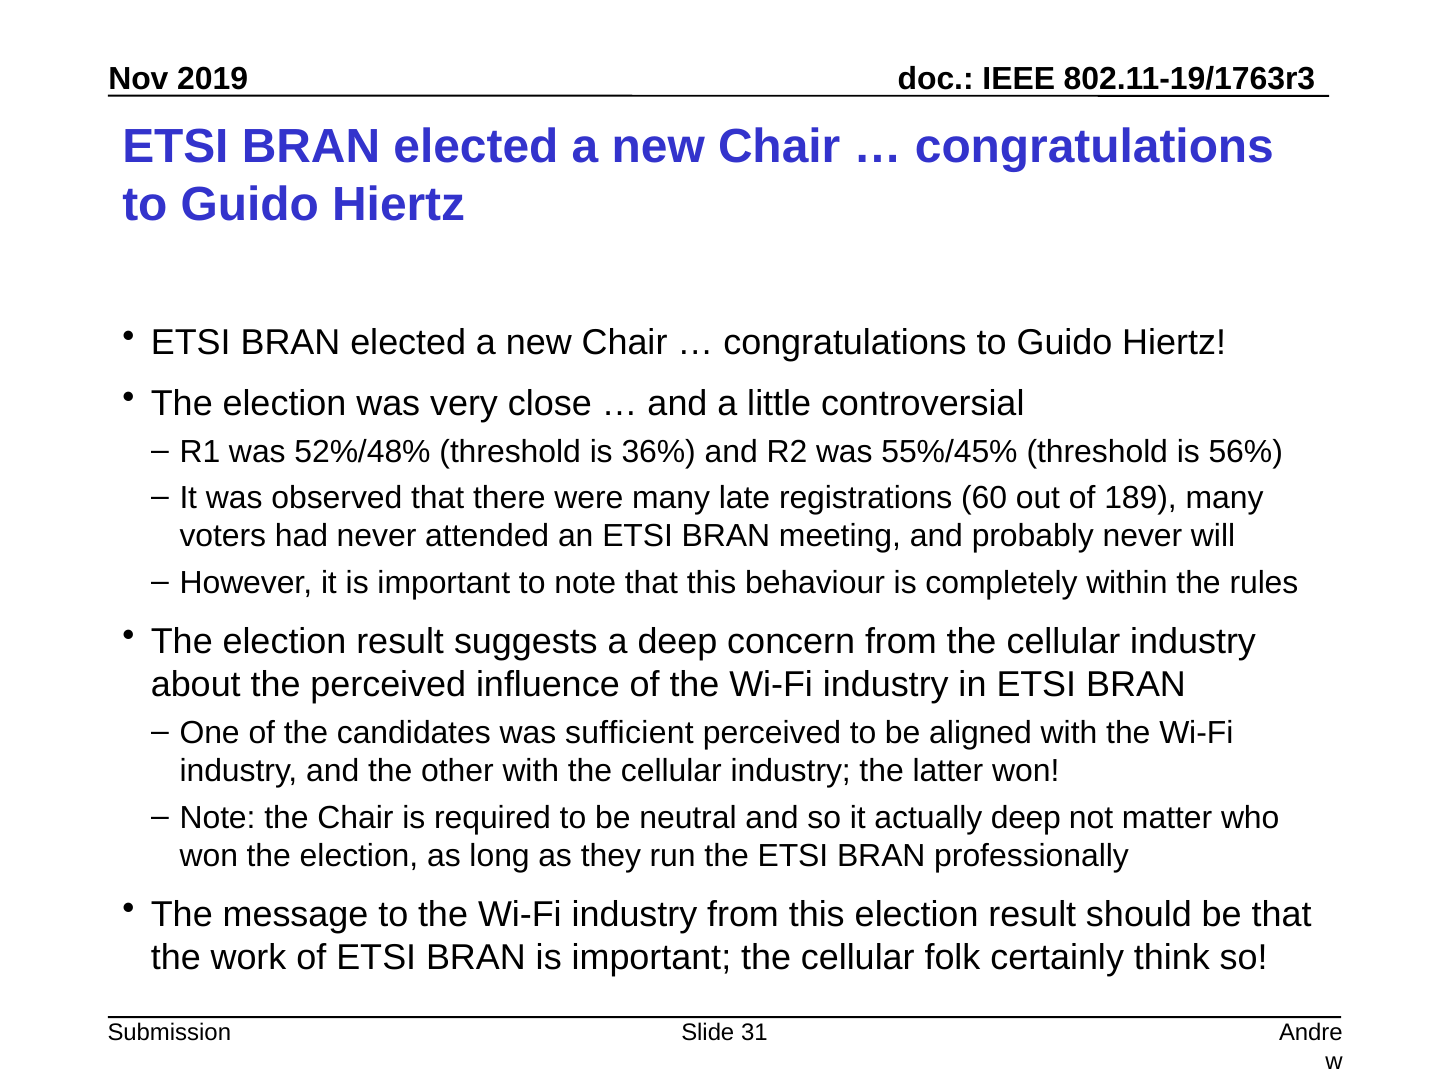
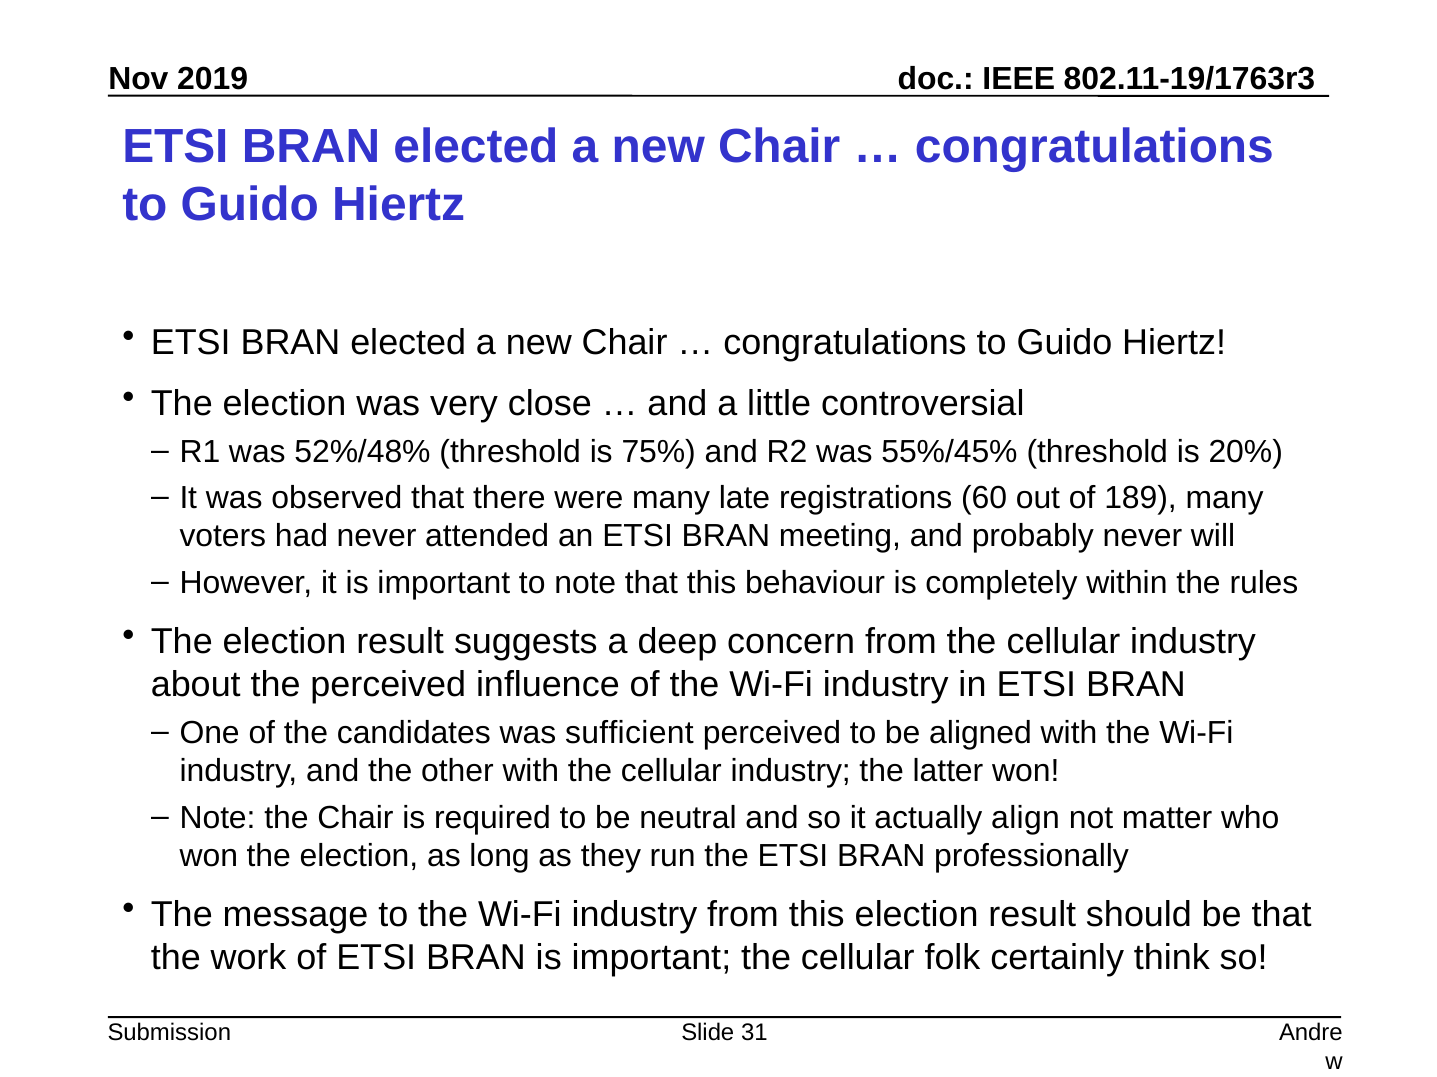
36%: 36% -> 75% (659, 452)
56%: 56% -> 20% (1246, 452)
actually deep: deep -> align (1026, 818)
